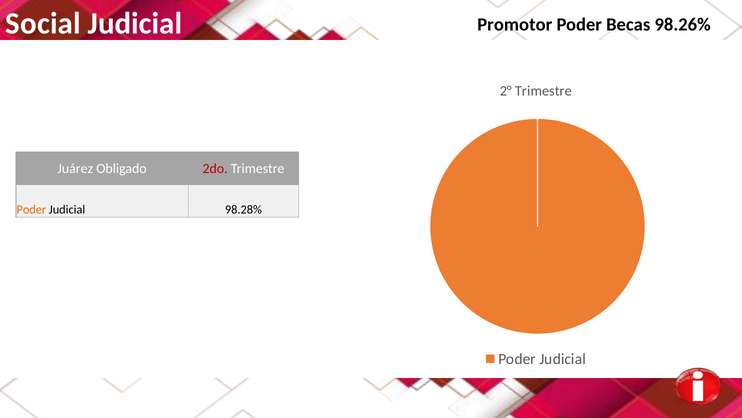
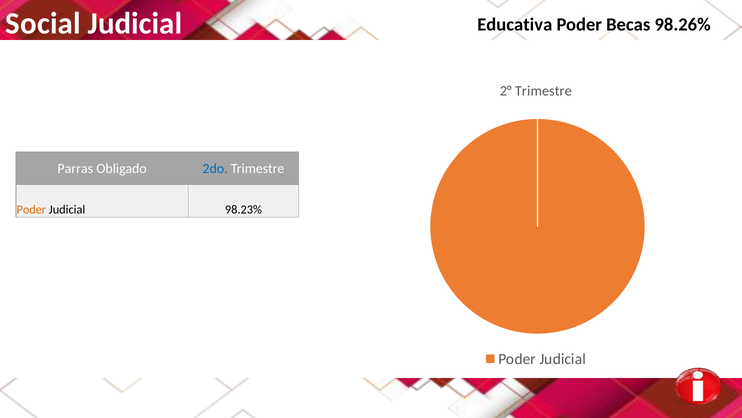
Promotor: Promotor -> Educativa (515, 25)
Juárez: Juárez -> Parras (75, 168)
2do colour: red -> blue (215, 168)
98.28%: 98.28% -> 98.23% (243, 210)
